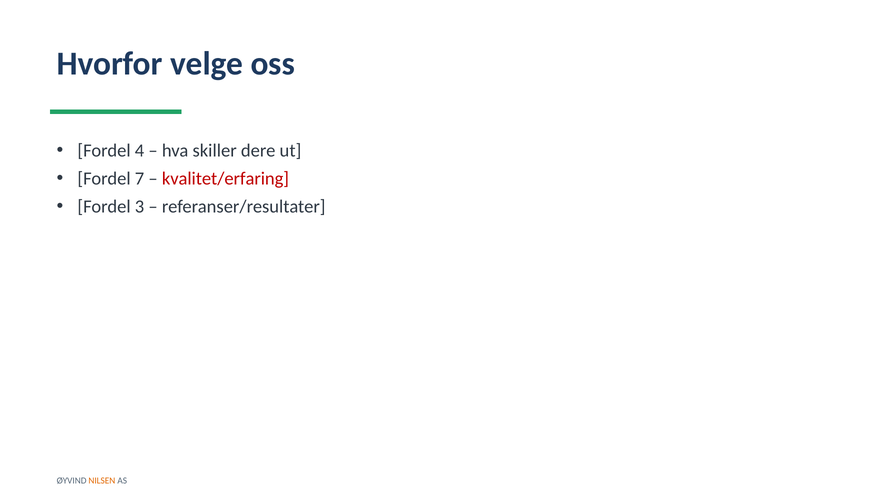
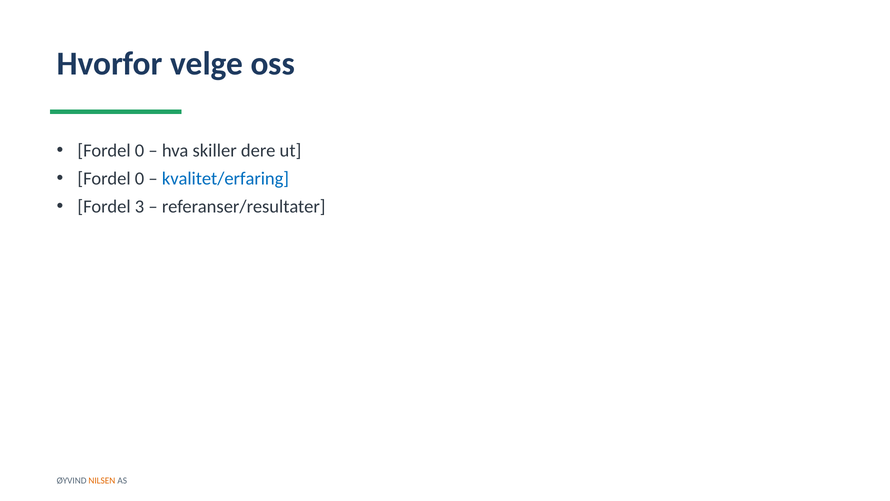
4: 4 -> 0 (140, 151)
7: 7 -> 0 (140, 179)
kvalitet/erfaring colour: red -> blue (225, 179)
